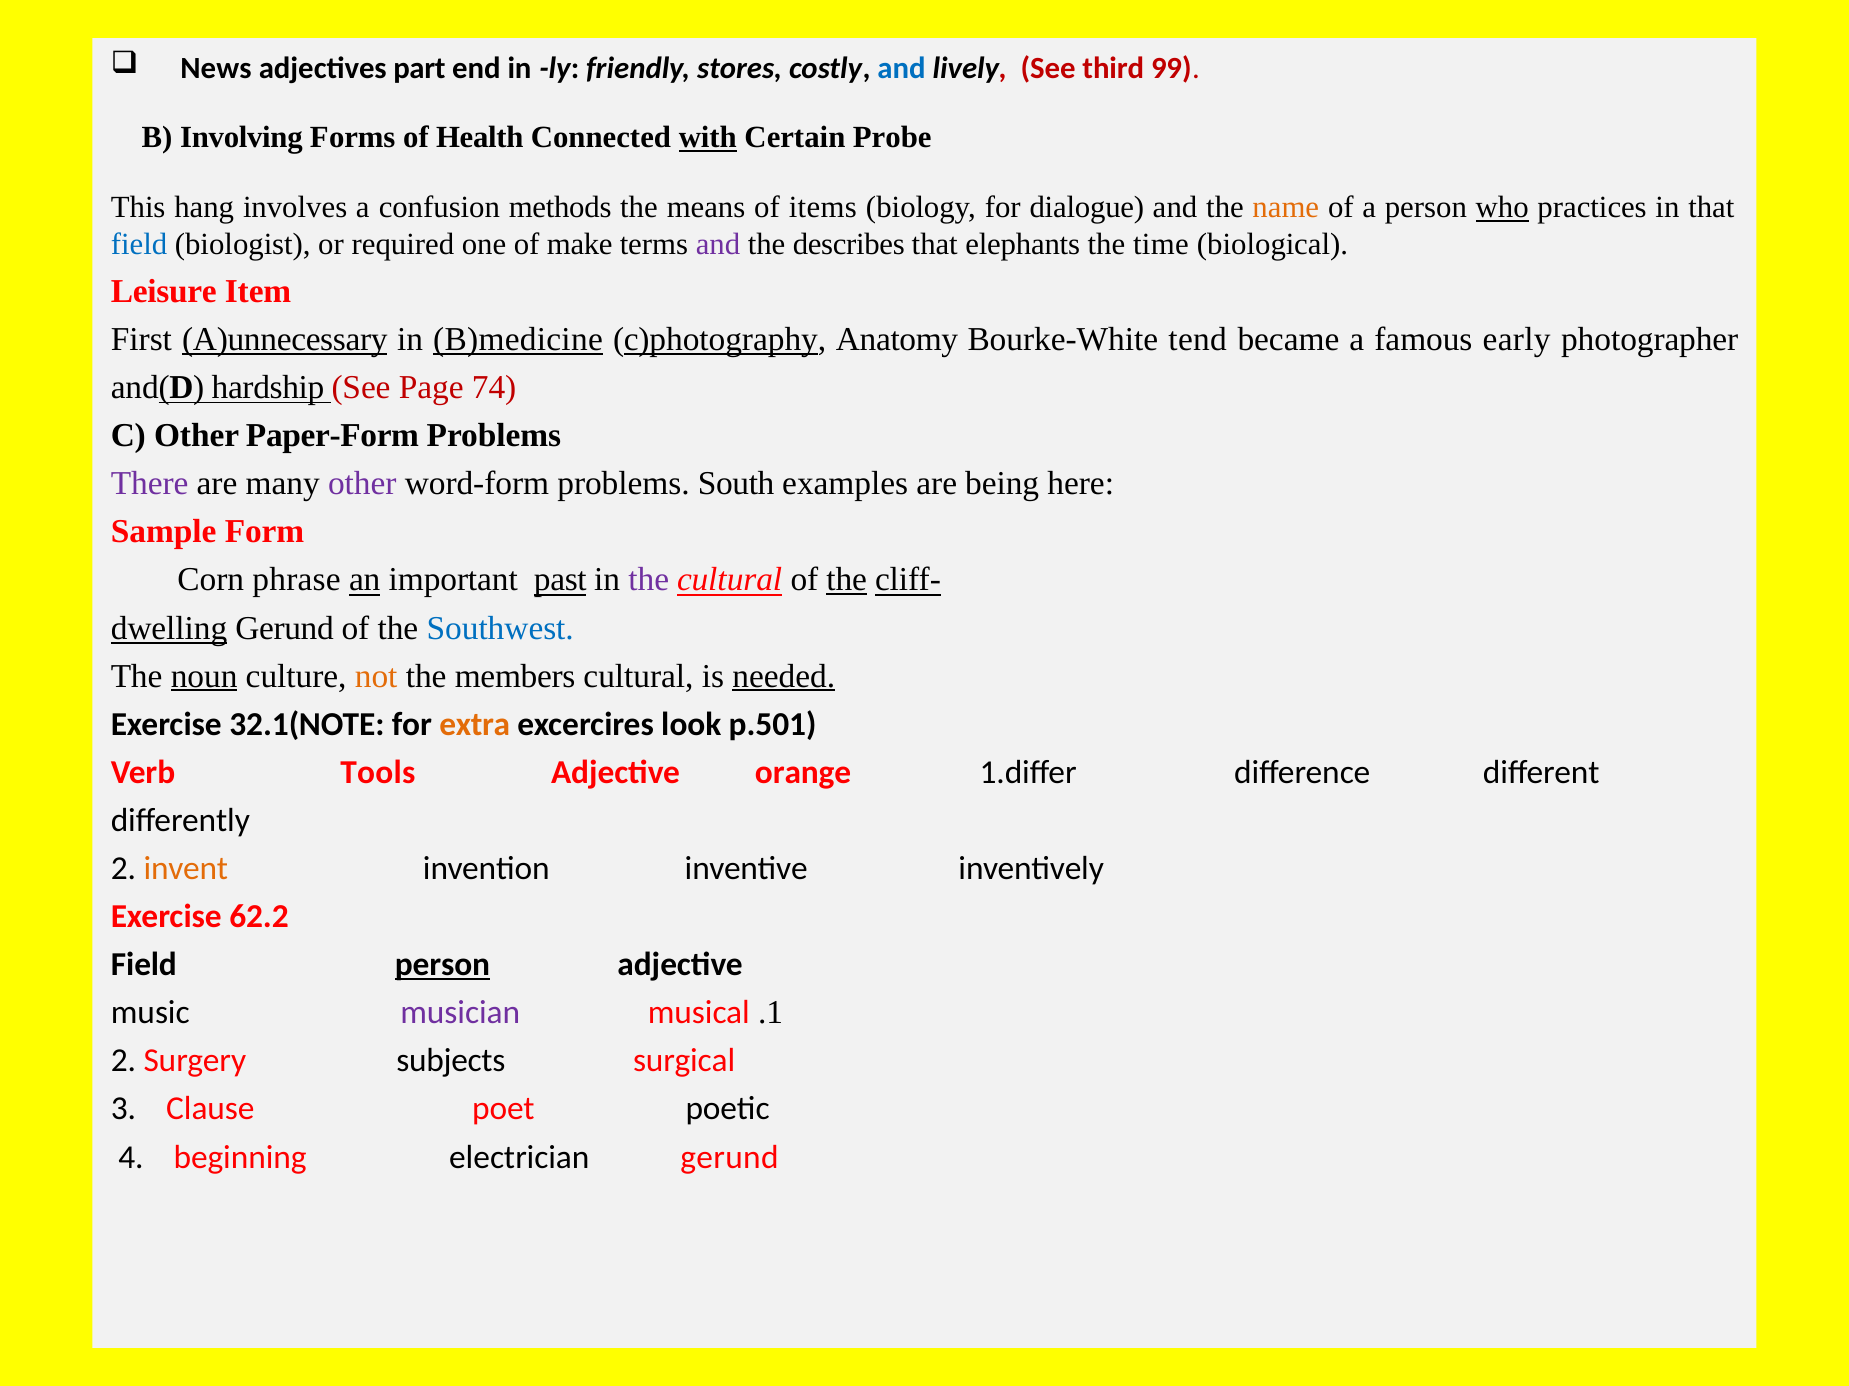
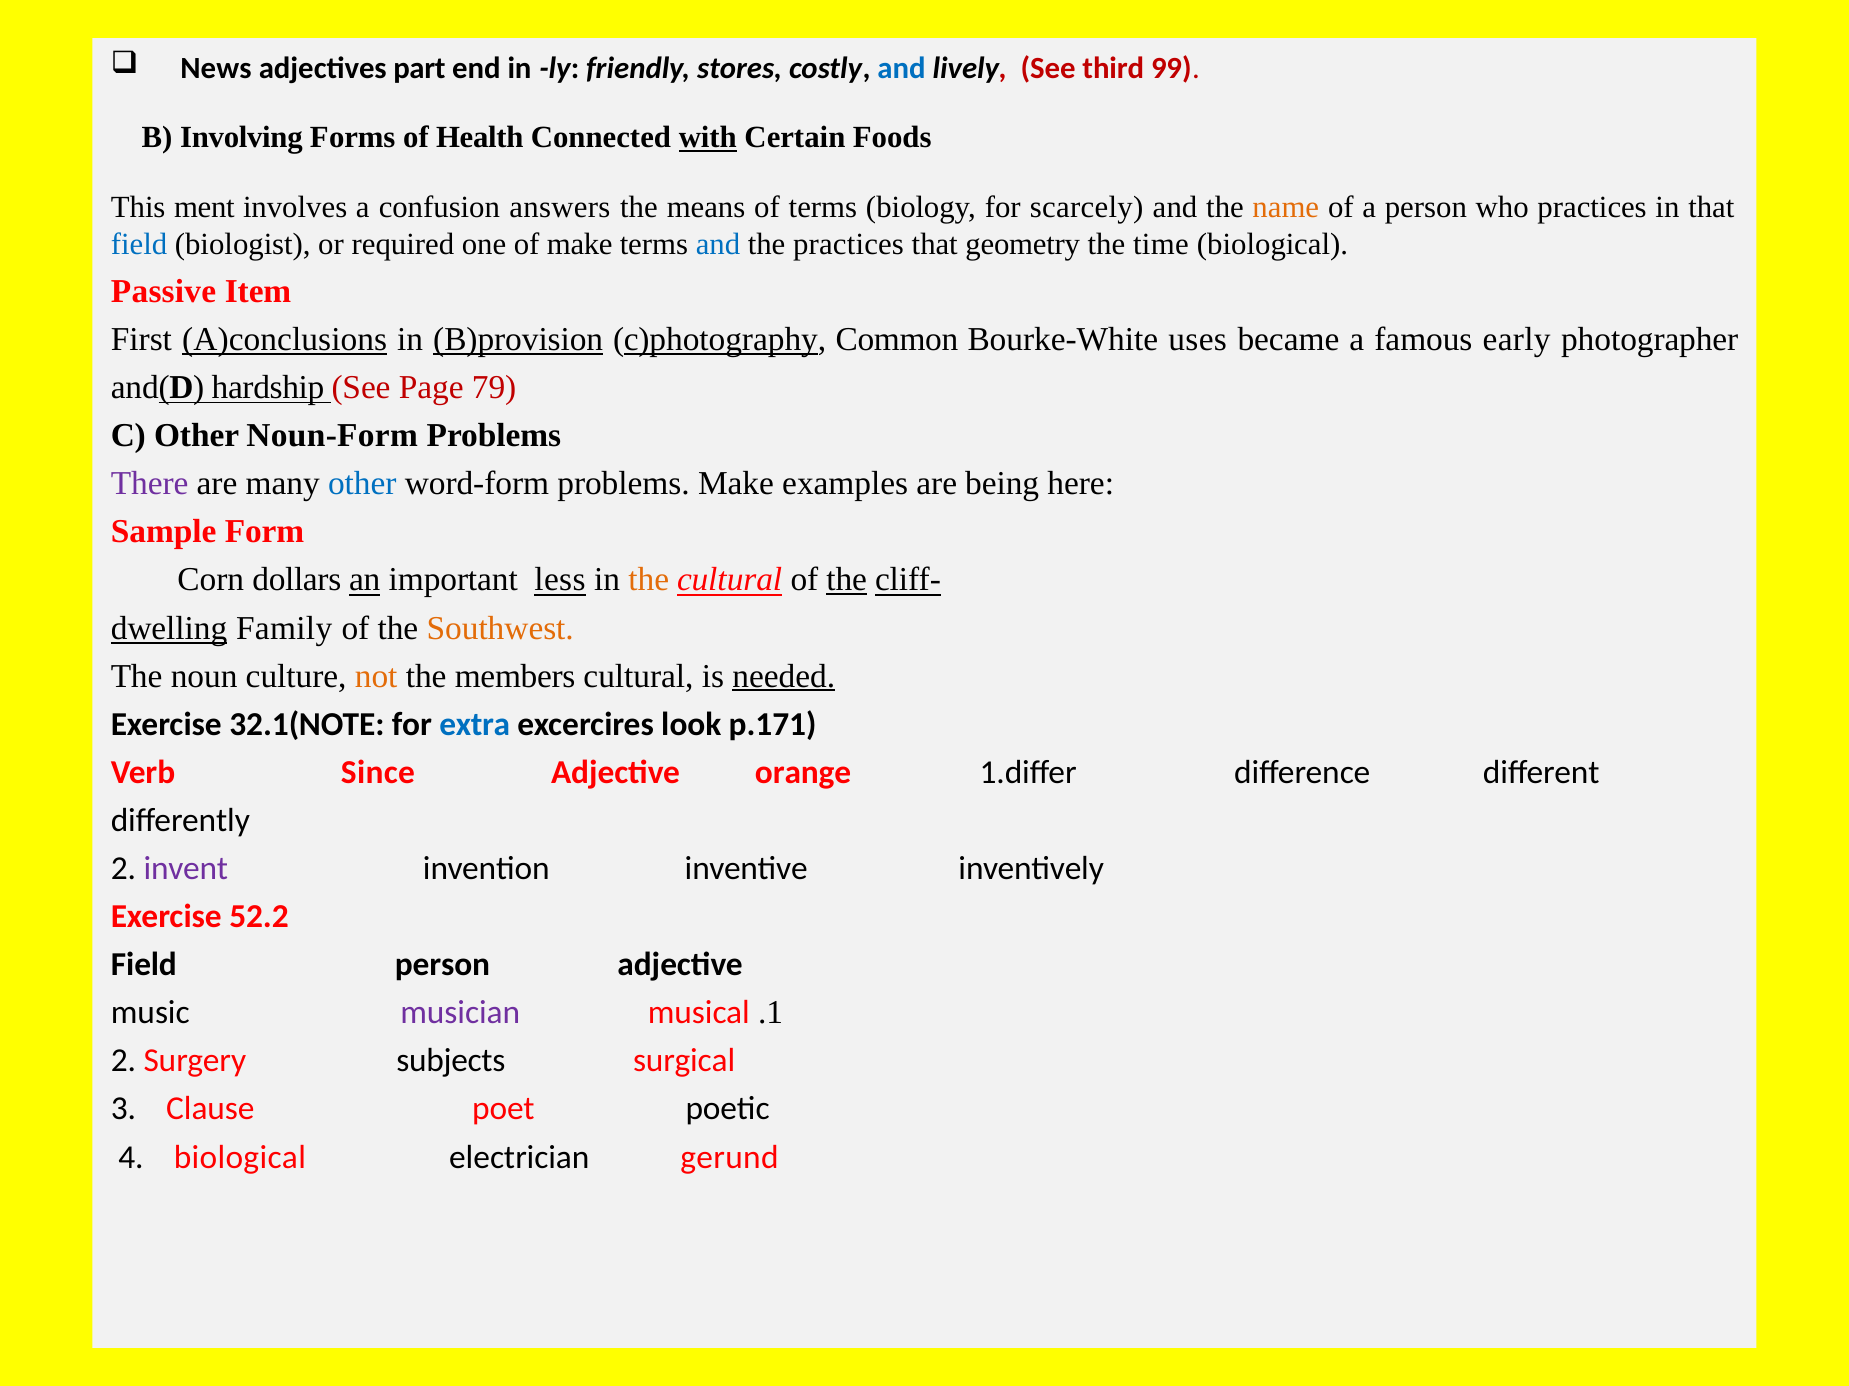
Probe: Probe -> Foods (892, 138)
hang: hang -> ment (204, 208)
methods: methods -> answers (560, 208)
of items: items -> terms (823, 208)
dialogue: dialogue -> scarcely (1087, 208)
who underline: present -> none (1502, 208)
and colour: purple -> blue (718, 245)
the describes: describes -> practices (848, 245)
elephants: elephants -> geometry (1023, 245)
Leisure: Leisure -> Passive (164, 292)
A)unnecessary: A)unnecessary -> A)conclusions (285, 340)
B)medicine: B)medicine -> B)provision (518, 340)
Anatomy: Anatomy -> Common (897, 340)
tend: tend -> uses (1198, 340)
74: 74 -> 79 (494, 388)
Paper-Form: Paper-Form -> Noun-Form (332, 436)
other colour: purple -> blue (362, 484)
problems South: South -> Make (736, 484)
phrase: phrase -> dollars (297, 580)
past: past -> less (560, 580)
the colour: purple -> orange (649, 580)
dwelling Gerund: Gerund -> Family (284, 628)
Southwest colour: blue -> orange (500, 628)
noun underline: present -> none (204, 676)
extra colour: orange -> blue (475, 725)
p.501: p.501 -> p.171 (773, 725)
Tools: Tools -> Since (378, 773)
invent colour: orange -> purple (186, 869)
62.2: 62.2 -> 52.2 (259, 917)
person underline: present -> none (442, 965)
4 beginning: beginning -> biological (240, 1158)
